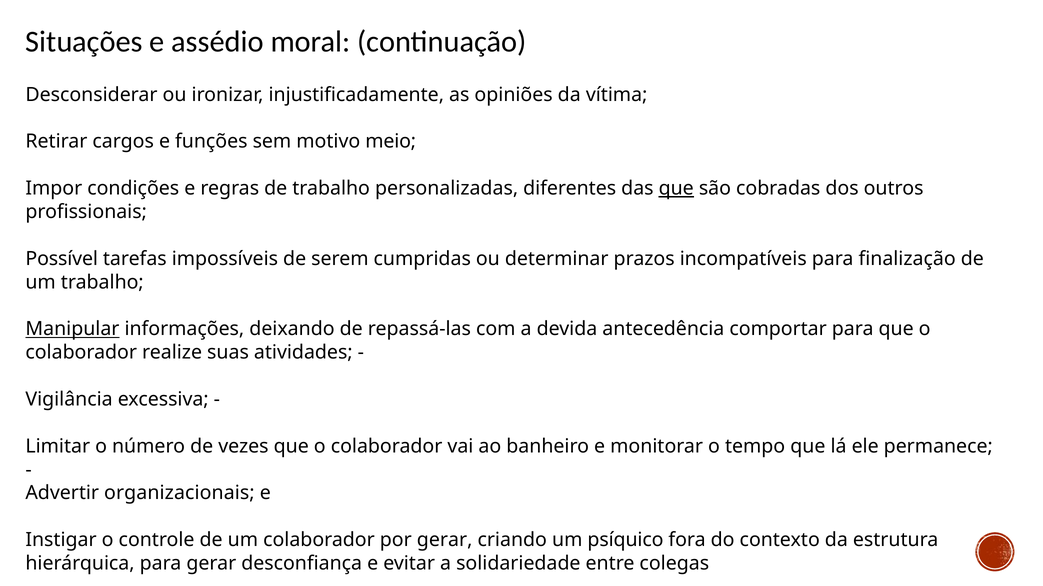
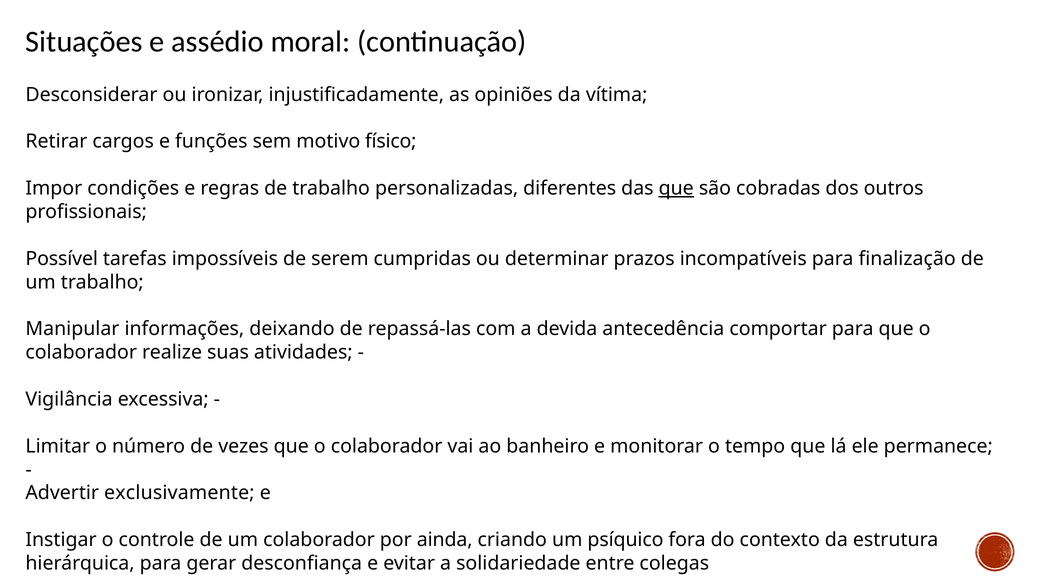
meio: meio -> físico (391, 142)
Manipular underline: present -> none (72, 329)
organizacionais: organizacionais -> exclusivamente (179, 494)
por gerar: gerar -> ainda (445, 541)
